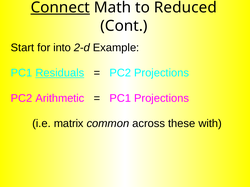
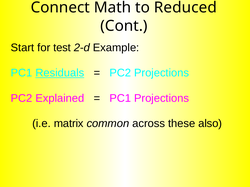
Connect underline: present -> none (60, 8)
into: into -> test (62, 48)
Arithmetic: Arithmetic -> Explained (60, 98)
with: with -> also (210, 124)
